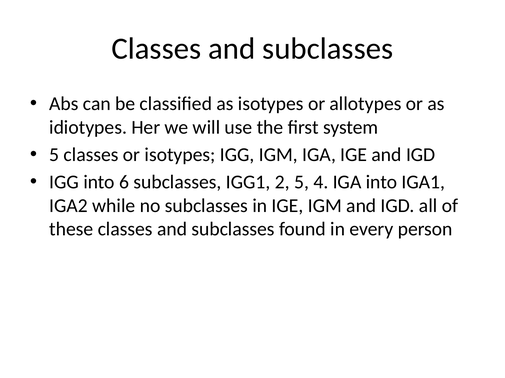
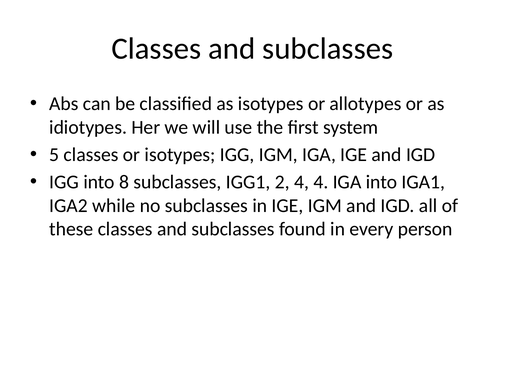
6: 6 -> 8 (124, 182)
2 5: 5 -> 4 (302, 182)
